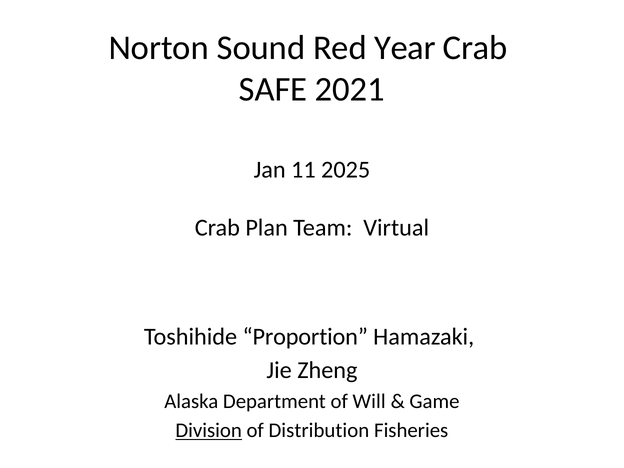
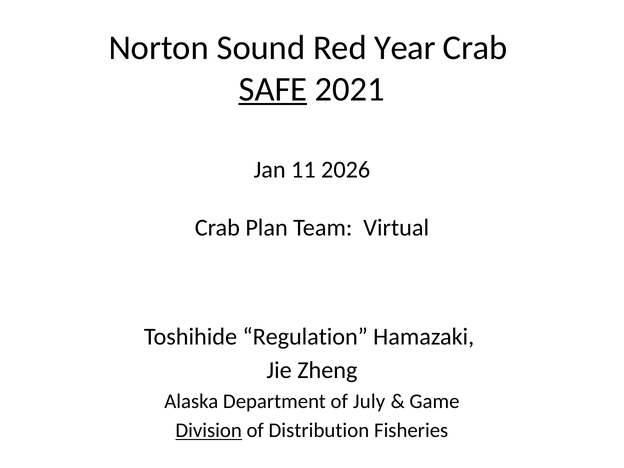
SAFE underline: none -> present (273, 89)
2025: 2025 -> 2026 (346, 170)
Proportion: Proportion -> Regulation (305, 337)
Will: Will -> July (369, 401)
